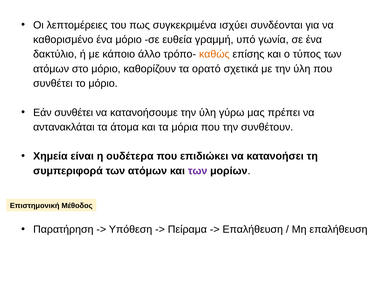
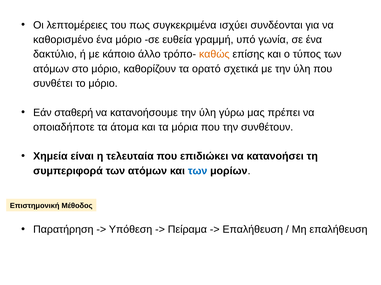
Εάν συνθέτει: συνθέτει -> σταθερή (74, 113)
αντανακλάται: αντανακλάται -> οποιαδήποτε (64, 127)
ουδέτερα: ουδέτερα -> τελευταία (130, 157)
των colour: purple -> blue (198, 171)
